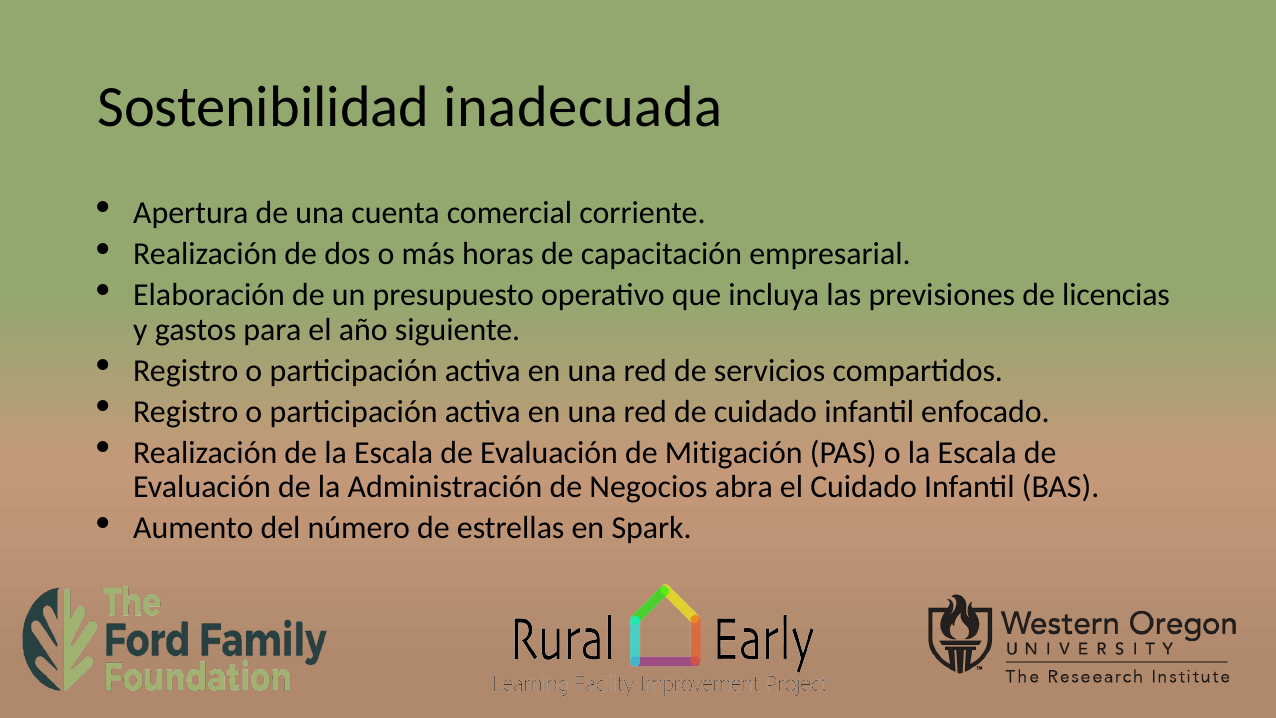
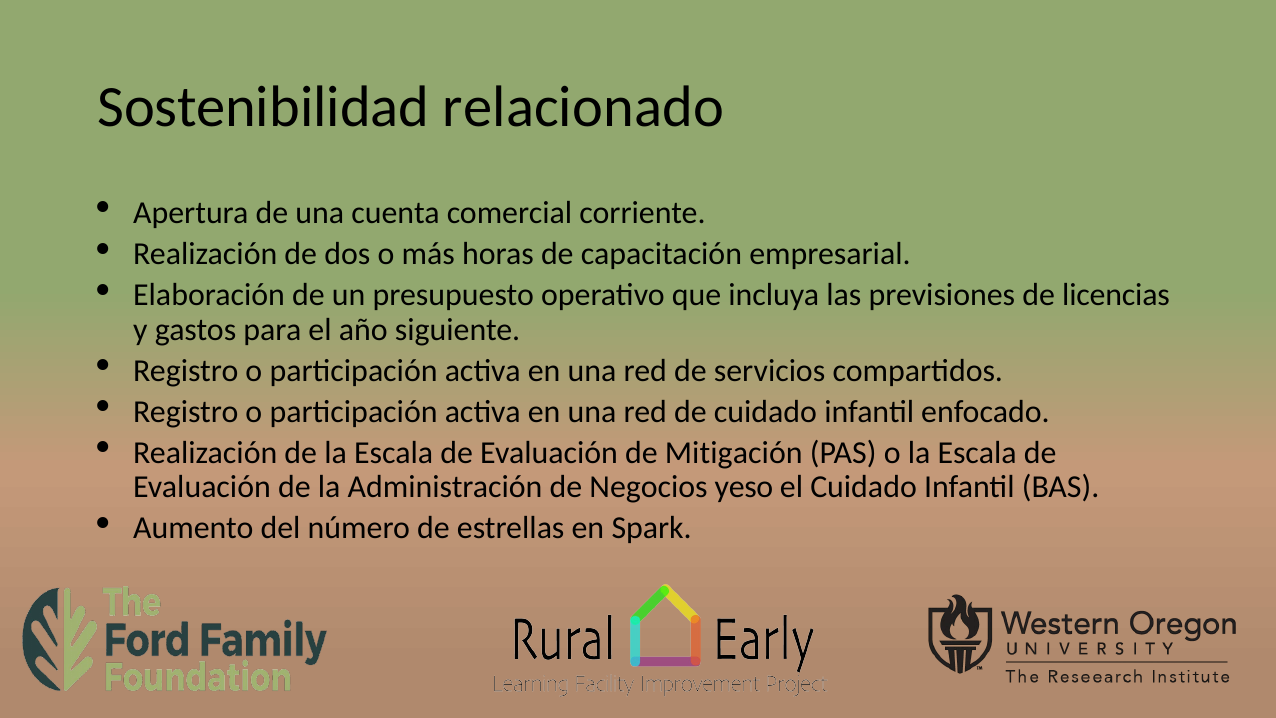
inadecuada: inadecuada -> relacionado (583, 107)
abra: abra -> yeso (744, 487)
